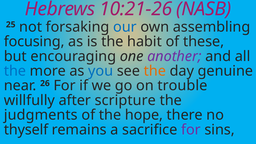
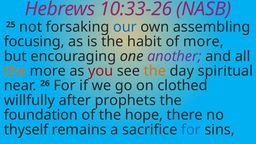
10:21-26: 10:21-26 -> 10:33-26 (136, 9)
of these: these -> more (203, 42)
the colour: blue -> orange (15, 71)
you colour: blue -> red (101, 71)
genuine: genuine -> spiritual (225, 71)
trouble: trouble -> clothed (183, 86)
scripture: scripture -> prophets (125, 100)
judgments: judgments -> foundation (41, 115)
for colour: purple -> blue (191, 130)
